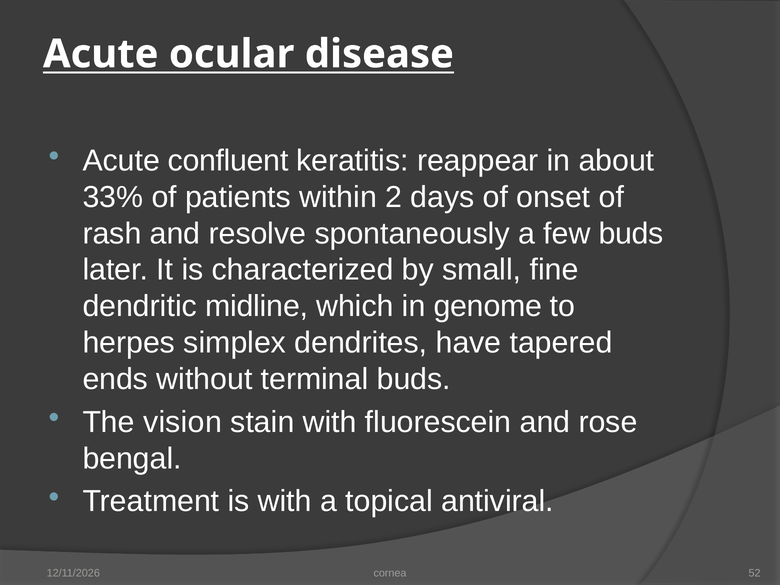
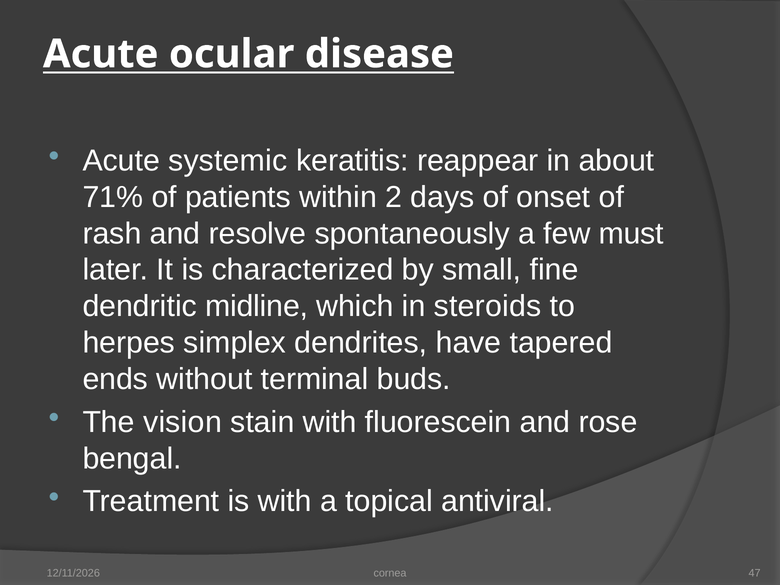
confluent: confluent -> systemic (228, 161)
33%: 33% -> 71% (113, 197)
few buds: buds -> must (631, 234)
genome: genome -> steroids (488, 306)
52: 52 -> 47 (755, 573)
